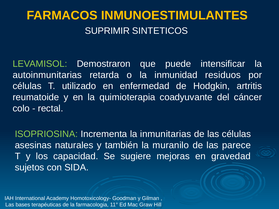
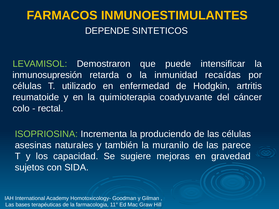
SUPRIMIR: SUPRIMIR -> DEPENDE (107, 31)
autoinmunitarias: autoinmunitarias -> inmunosupresión (47, 75)
residuos: residuos -> recaídas (223, 75)
inmunitarias: inmunitarias -> produciendo (166, 134)
